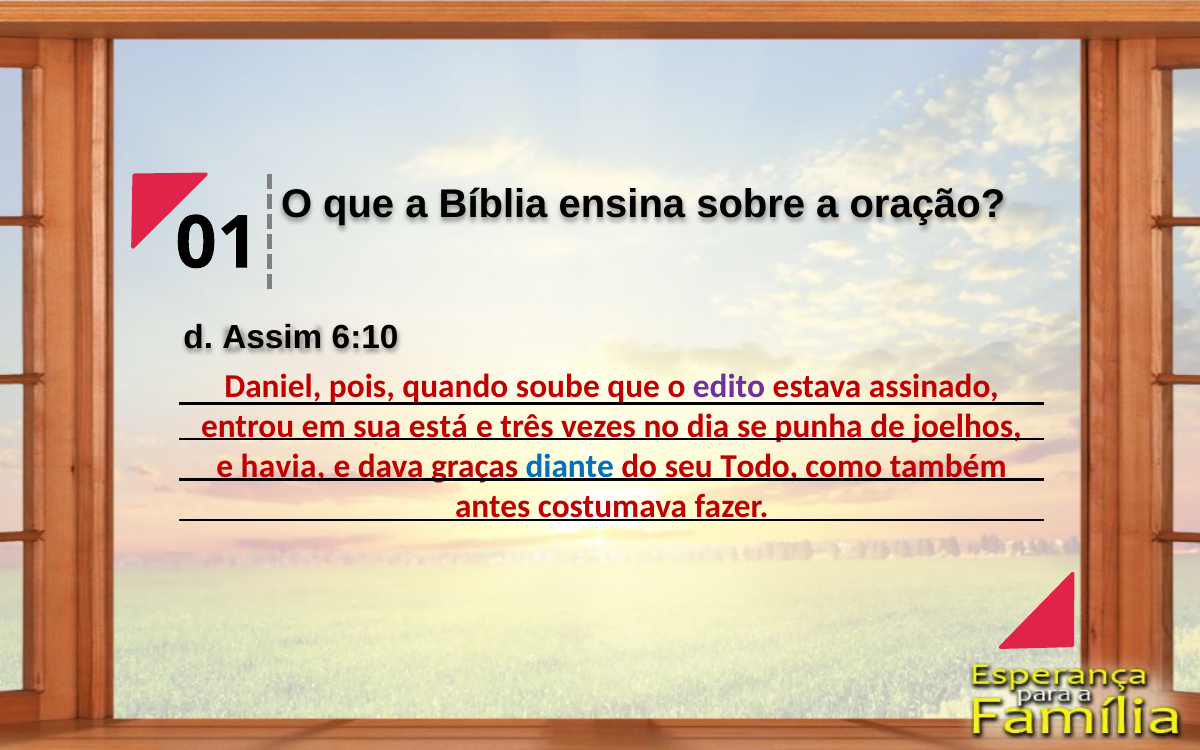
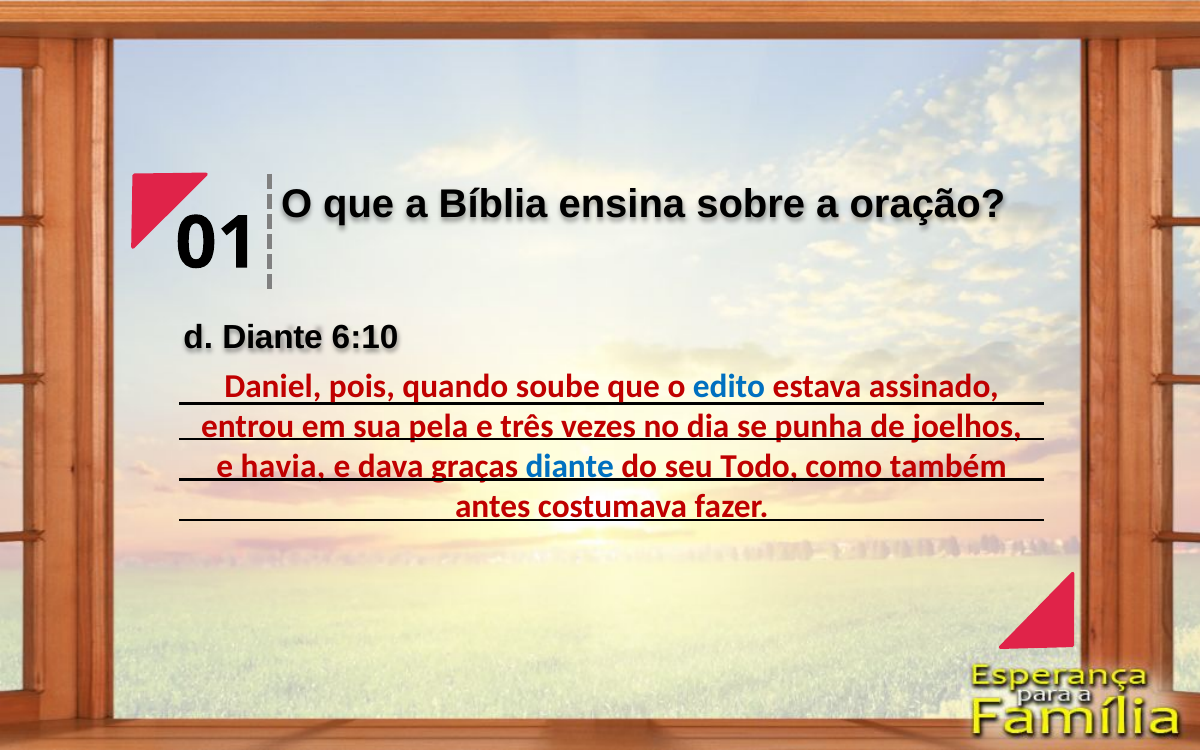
d Assim: Assim -> Diante (272, 337)
edito colour: purple -> blue (729, 387)
está: está -> pela (438, 427)
